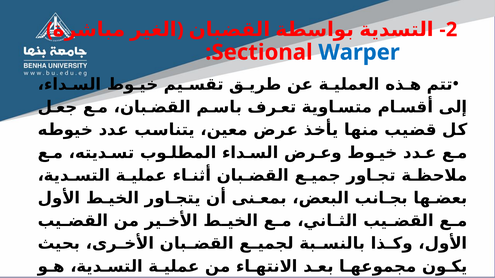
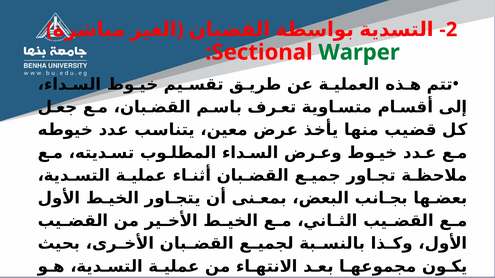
Warper colour: blue -> green (359, 52)
